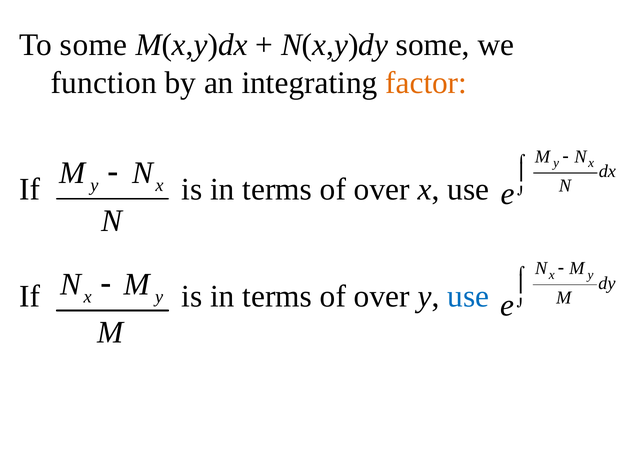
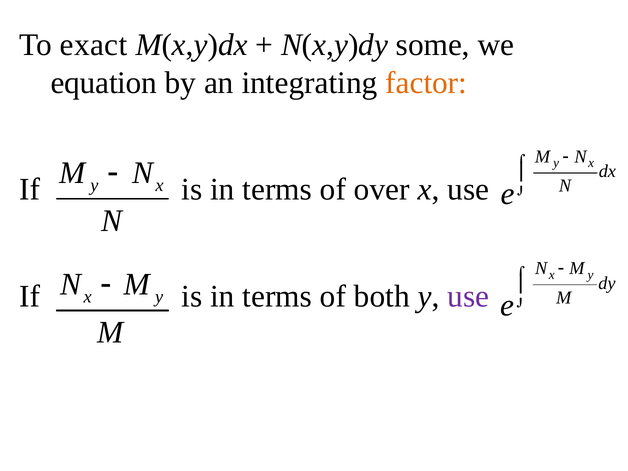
To some: some -> exact (94, 45)
function: function -> equation (104, 83)
over: over -> both (382, 296)
use colour: blue -> purple (468, 296)
